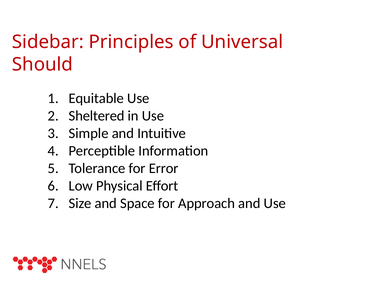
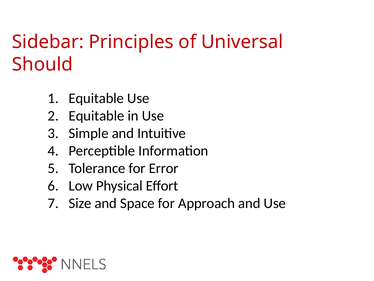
Sheltered: Sheltered -> Equitable (97, 116)
